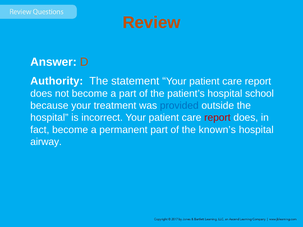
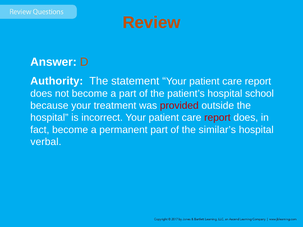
provided colour: blue -> red (179, 106)
known’s: known’s -> similar’s (217, 130)
airway: airway -> verbal (46, 142)
